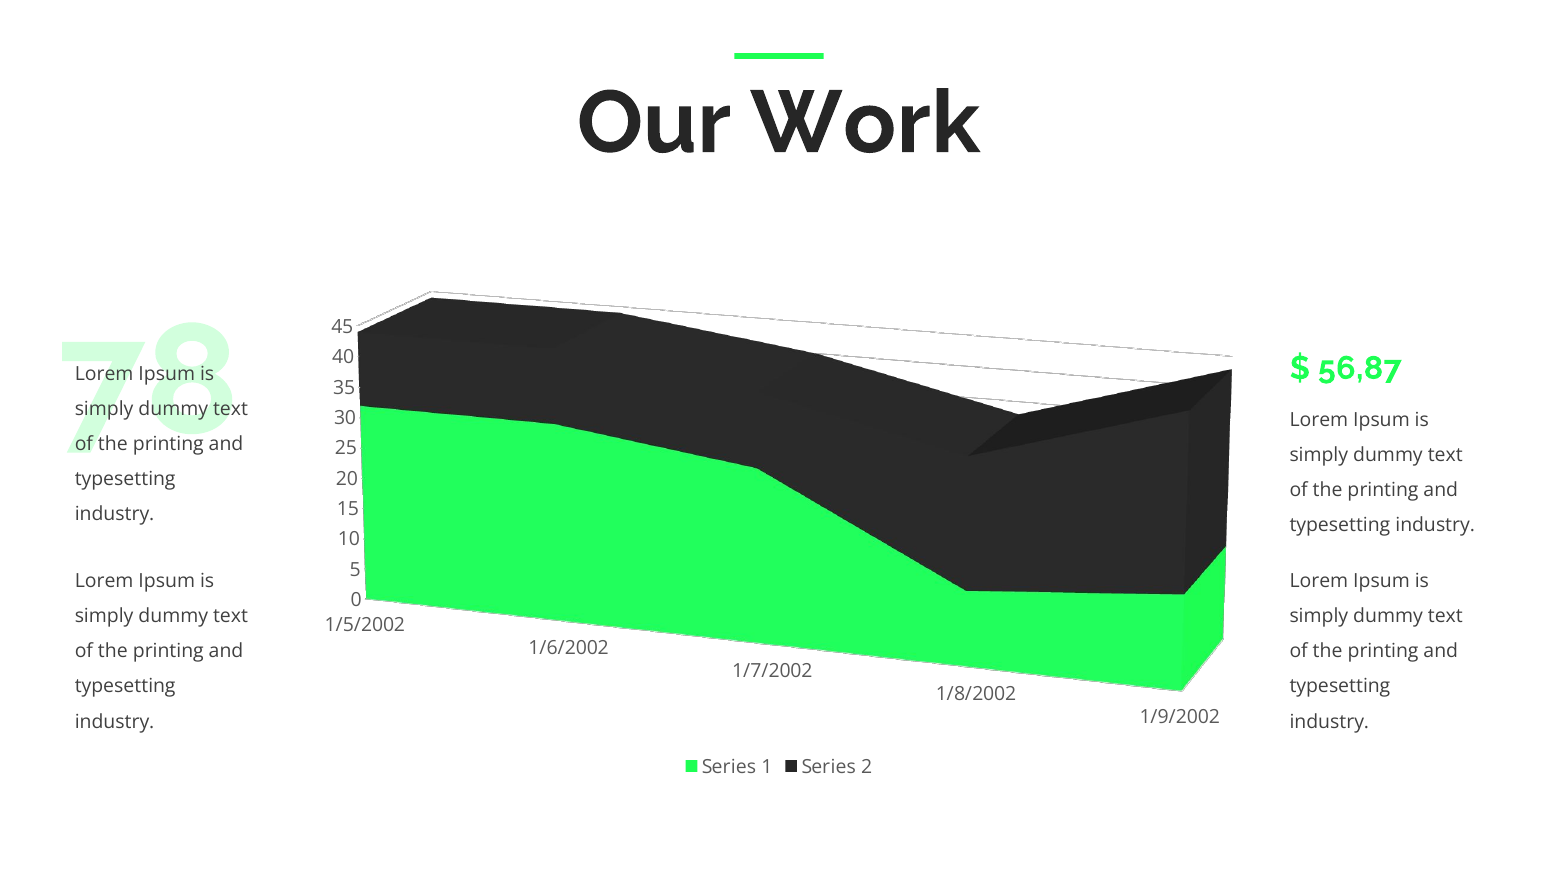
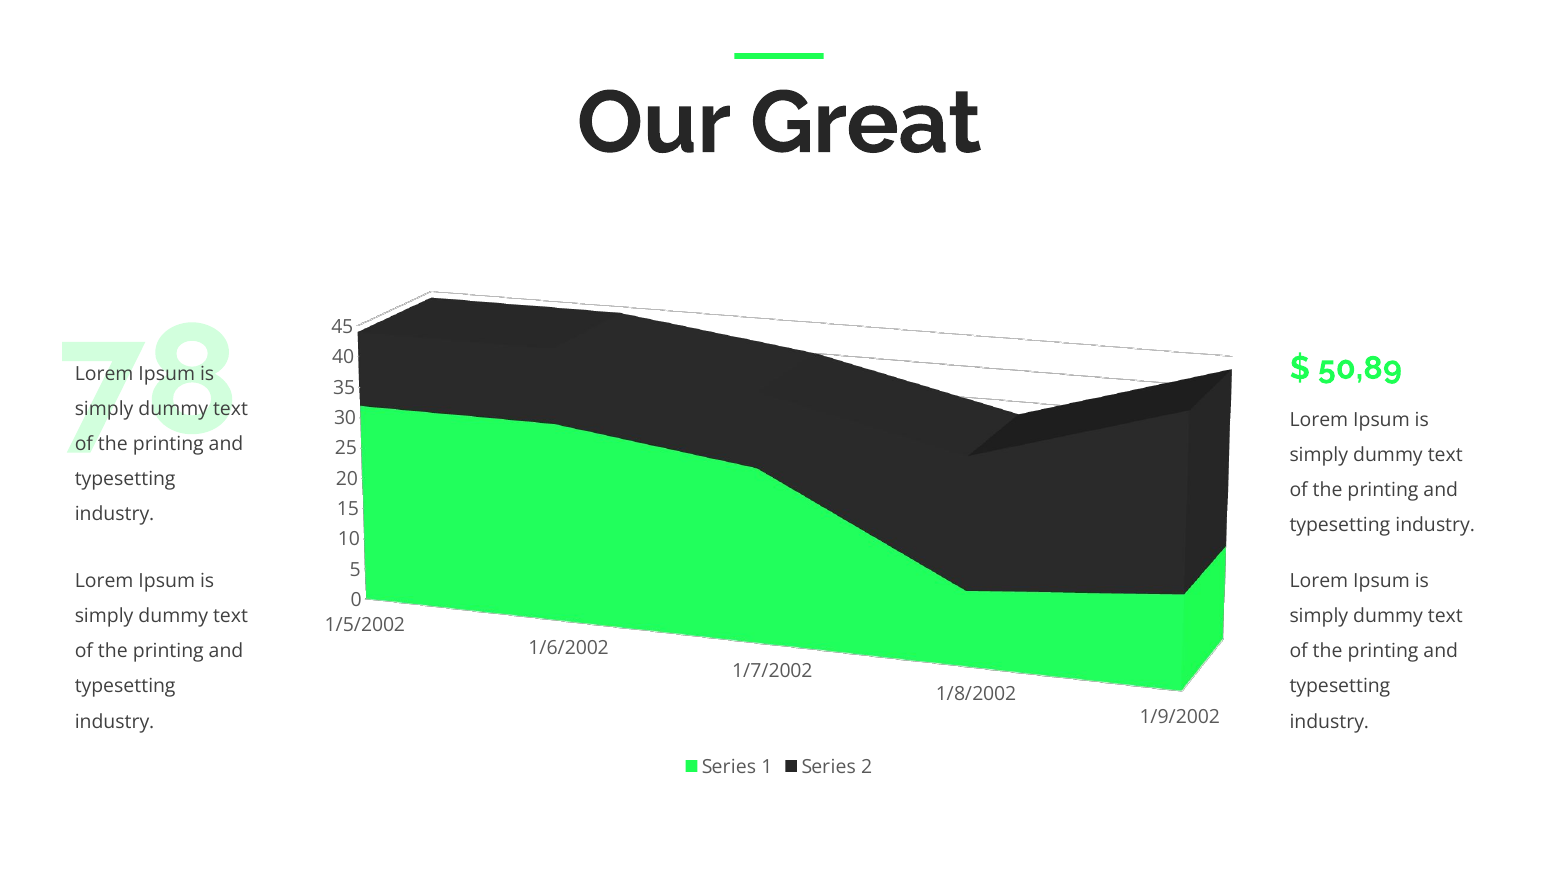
Work: Work -> Great (866, 123)
56,87: 56,87 -> 50,89 (1360, 368)
